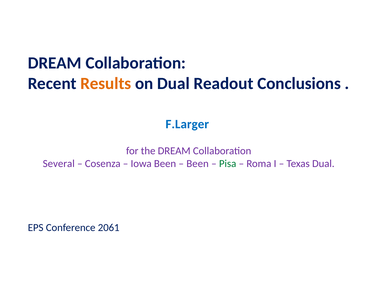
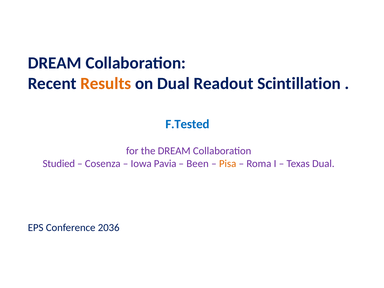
Conclusions: Conclusions -> Scintillation (299, 83)
F.Larger: F.Larger -> F.Tested (187, 124)
Several: Several -> Studied (59, 164)
Iowa Been: Been -> Pavia (165, 164)
Pisa colour: green -> orange (228, 164)
2061: 2061 -> 2036 (109, 228)
